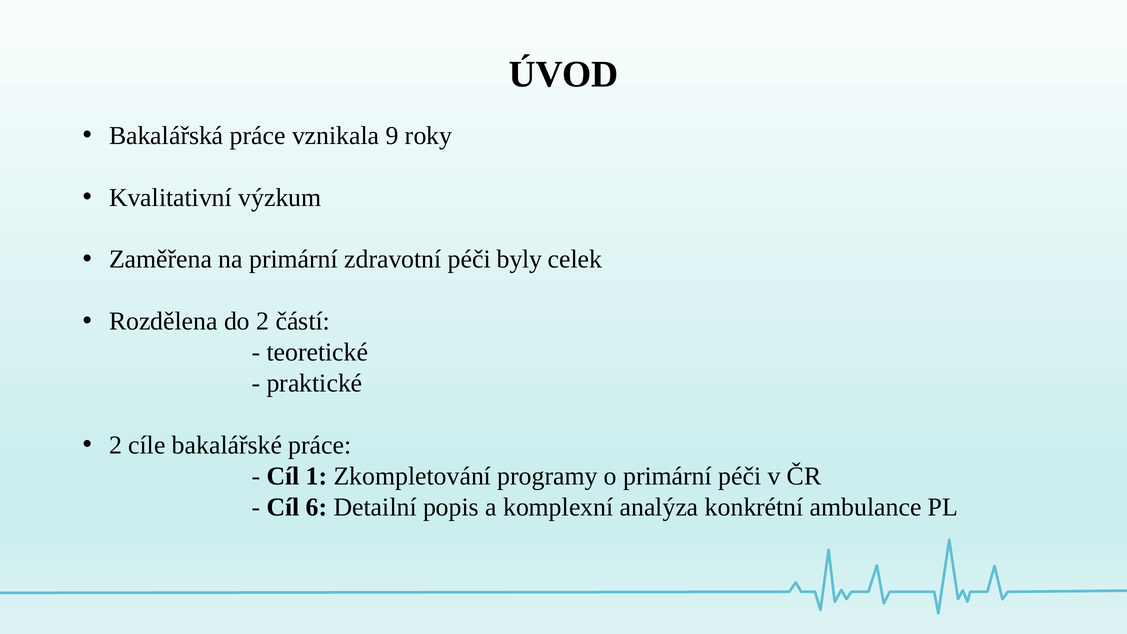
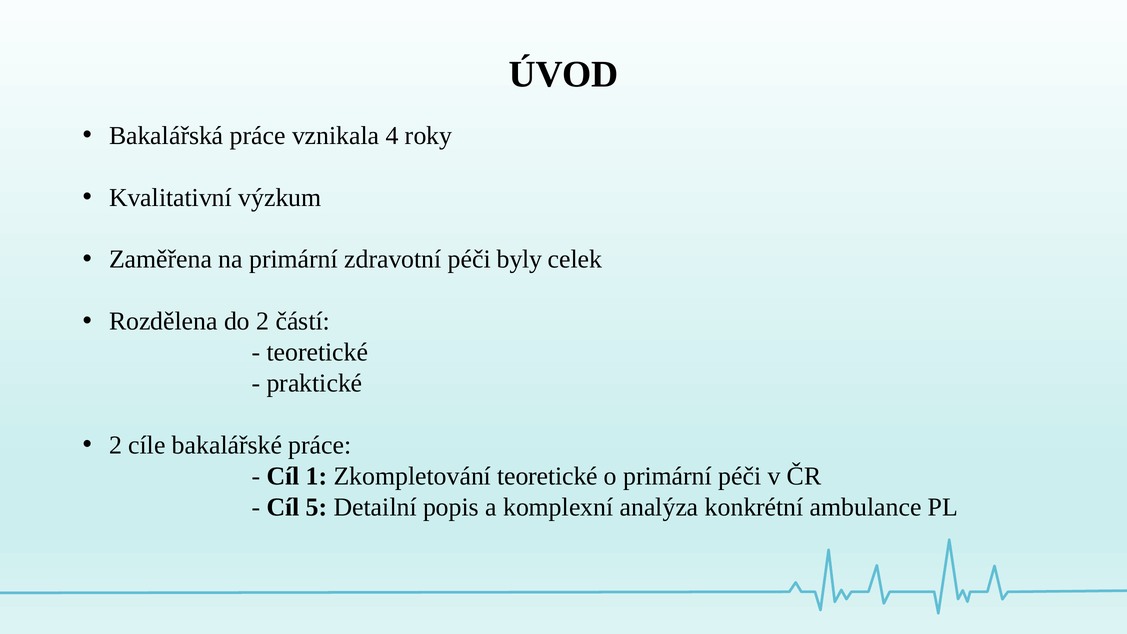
9: 9 -> 4 (392, 136)
Zkompletování programy: programy -> teoretické (548, 476)
6: 6 -> 5 (317, 507)
